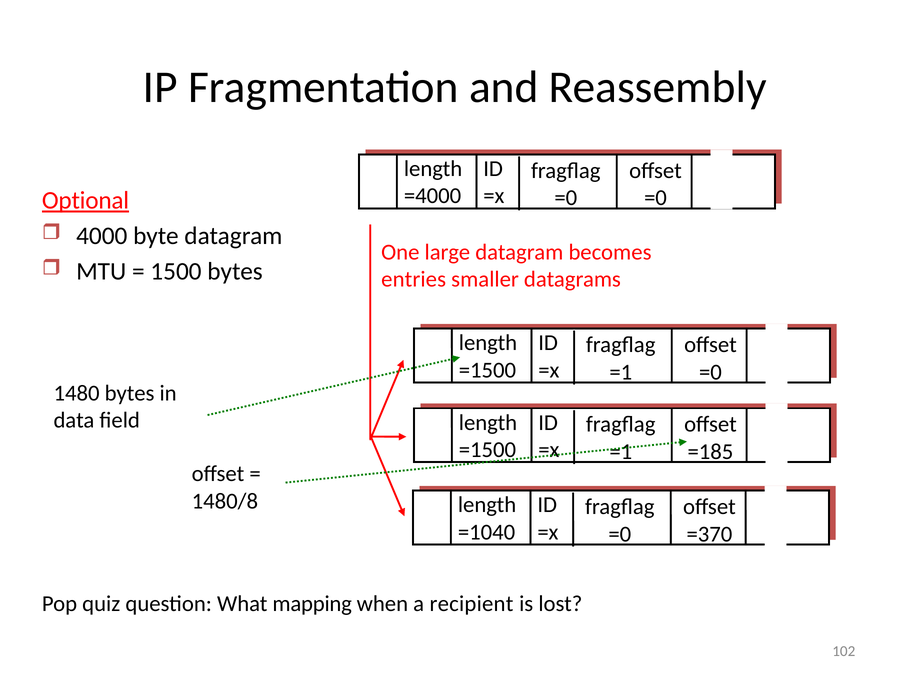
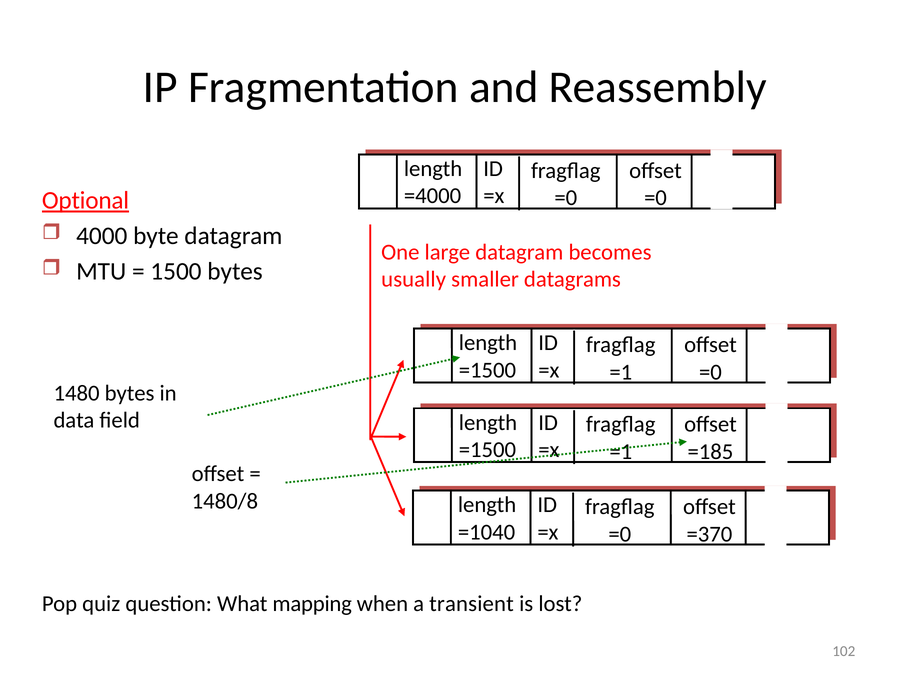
entries: entries -> usually (414, 280)
recipient: recipient -> transient (471, 604)
